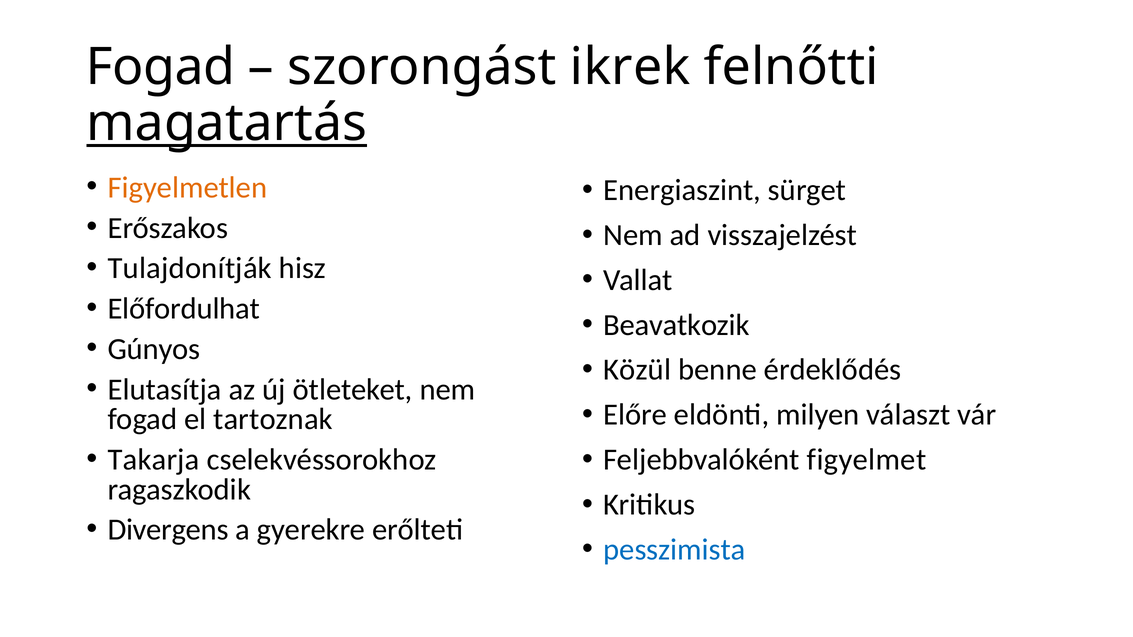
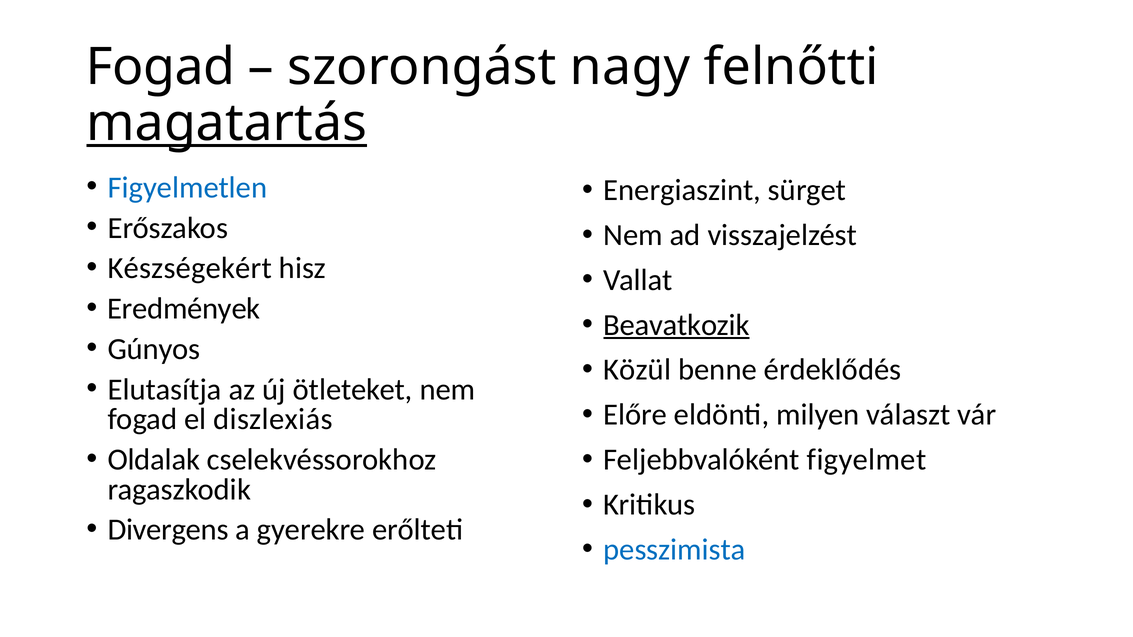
ikrek: ikrek -> nagy (630, 67)
Figyelmetlen colour: orange -> blue (187, 188)
Tulajdonítják: Tulajdonítják -> Készségekért (190, 268)
Előfordulhat: Előfordulhat -> Eredmények (184, 309)
Beavatkozik underline: none -> present (676, 325)
tartoznak: tartoznak -> diszlexiás (273, 419)
Takarja: Takarja -> Oldalak (154, 460)
